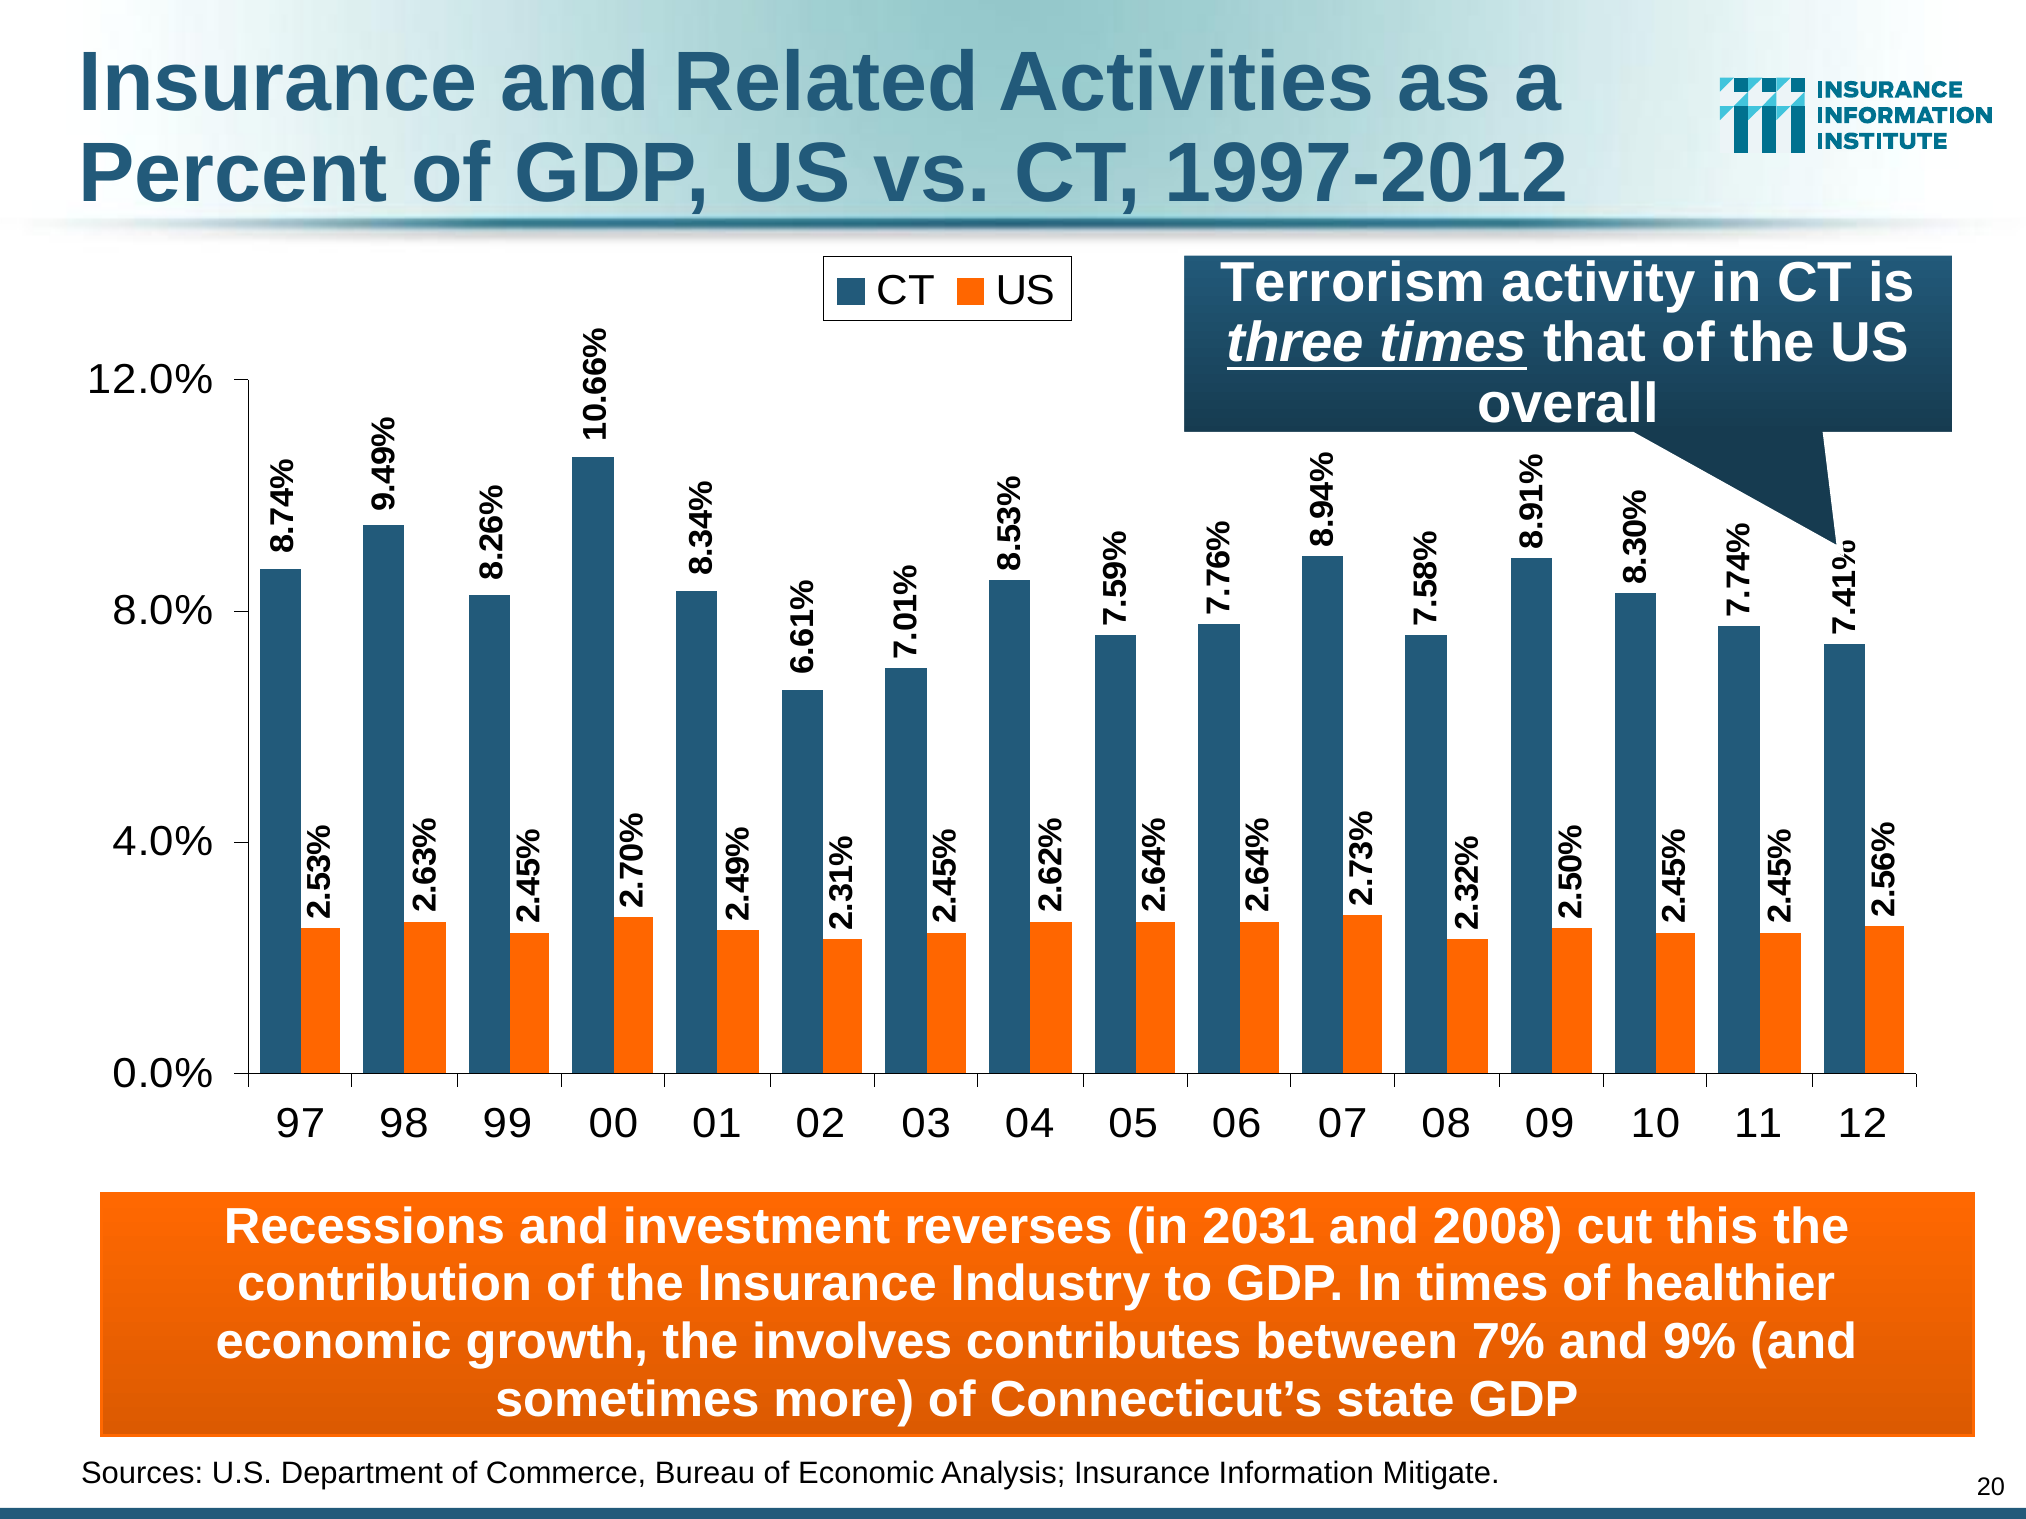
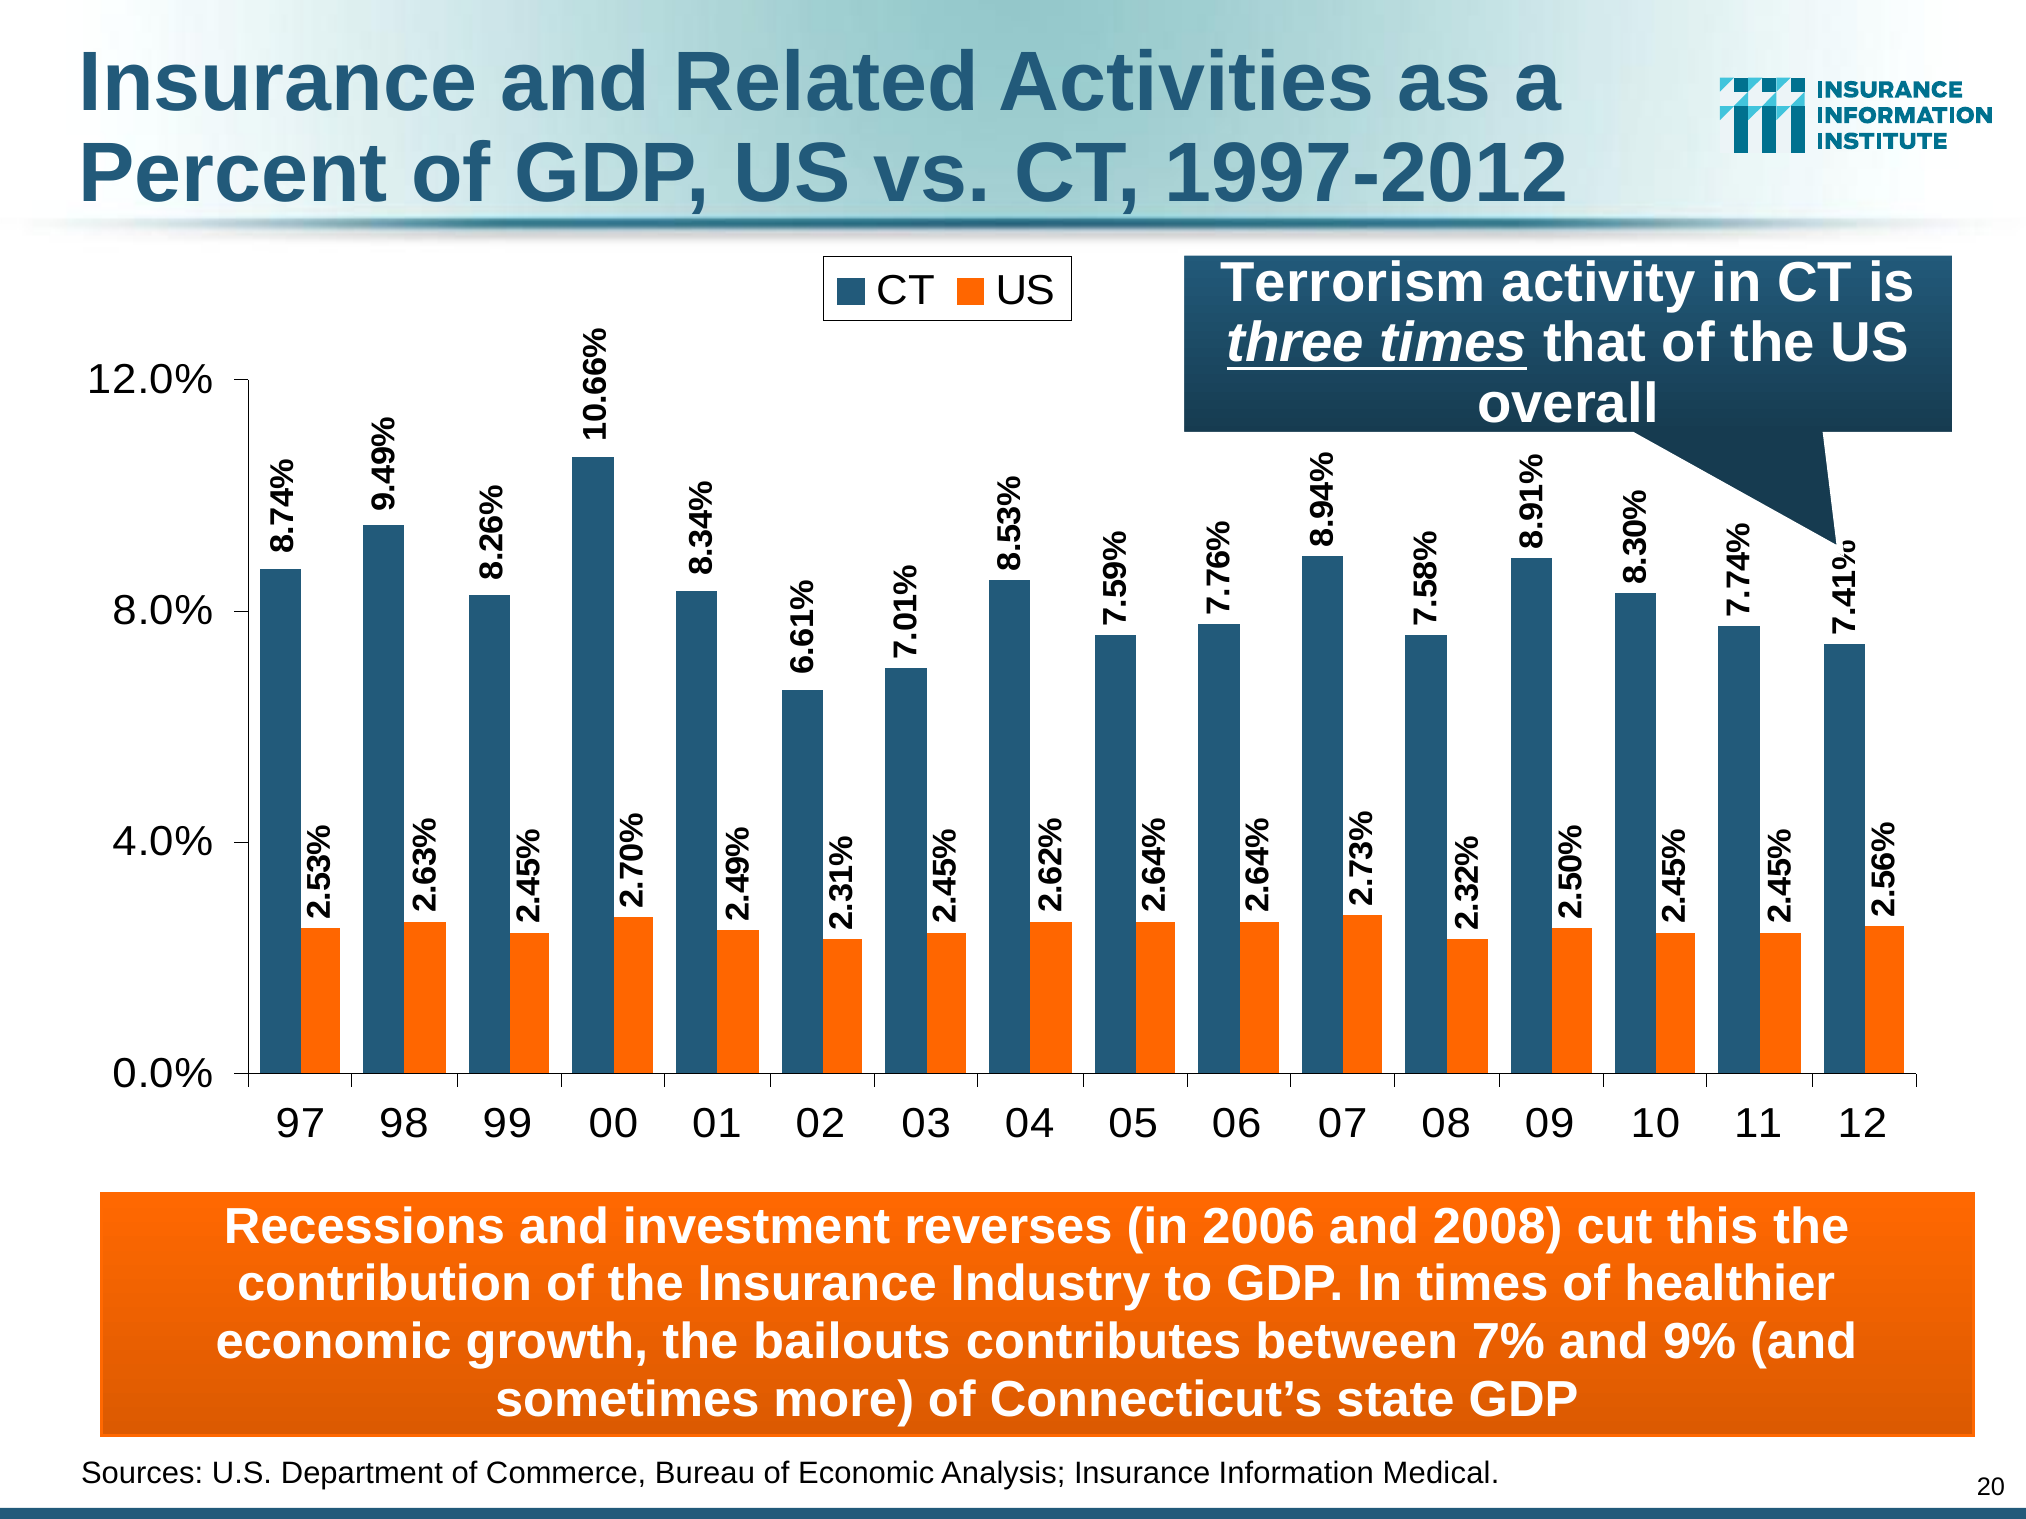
2031: 2031 -> 2006 (1259, 1227)
involves: involves -> bailouts (852, 1342)
Mitigate: Mitigate -> Medical (1441, 1474)
